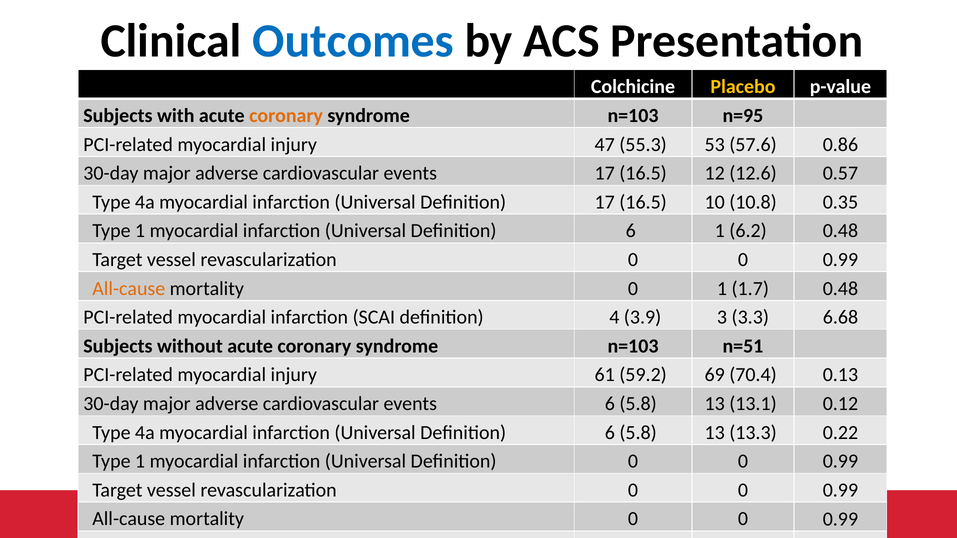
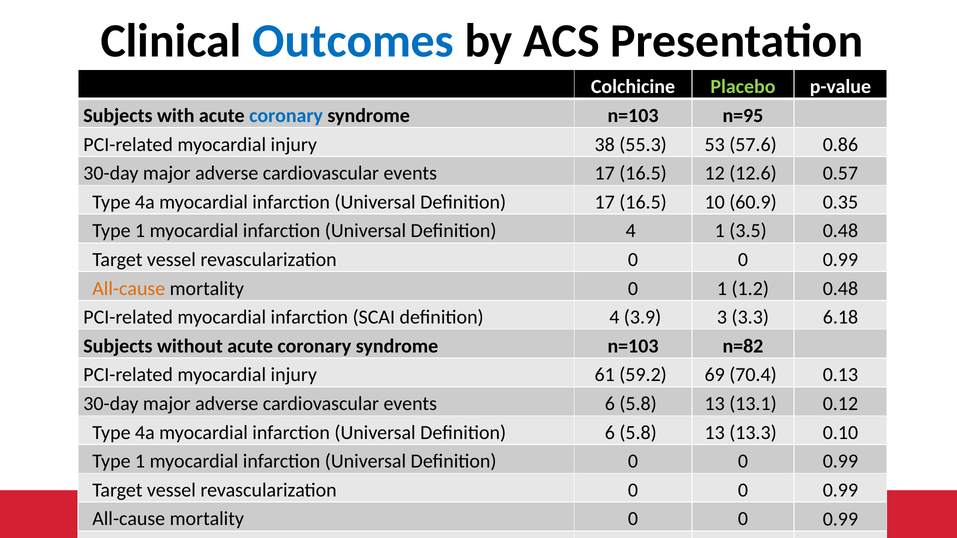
Placebo colour: yellow -> light green (743, 87)
coronary colour: orange -> blue (286, 116)
47: 47 -> 38 (605, 145)
10.8: 10.8 -> 60.9 (753, 202)
6: 6 -> 4 (631, 231)
6.2: 6.2 -> 3.5 (748, 231)
1.7: 1.7 -> 1.2 (750, 289)
6.68: 6.68 -> 6.18 (840, 317)
n=51: n=51 -> n=82 (743, 346)
0.22: 0.22 -> 0.10 (840, 433)
